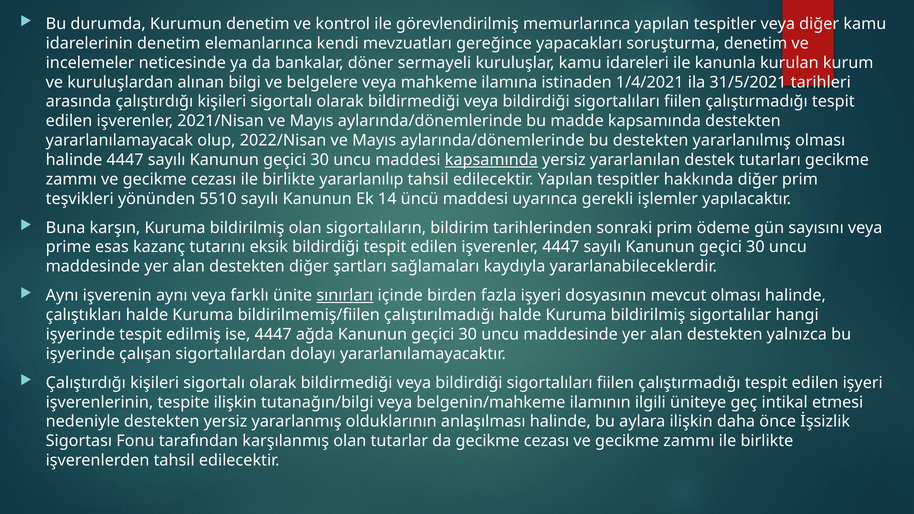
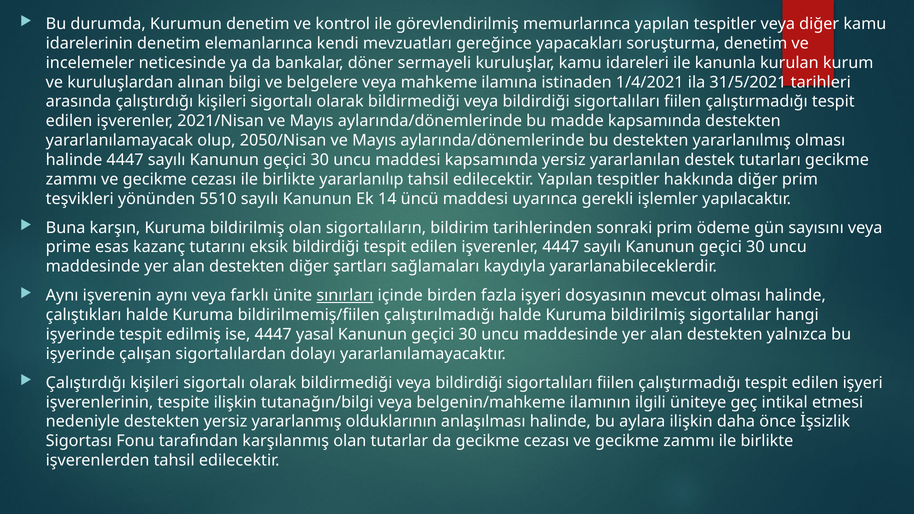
2022/Nisan: 2022/Nisan -> 2050/Nisan (283, 141)
kapsamında underline: present -> none (491, 160)
ağda: ağda -> yasal (315, 334)
